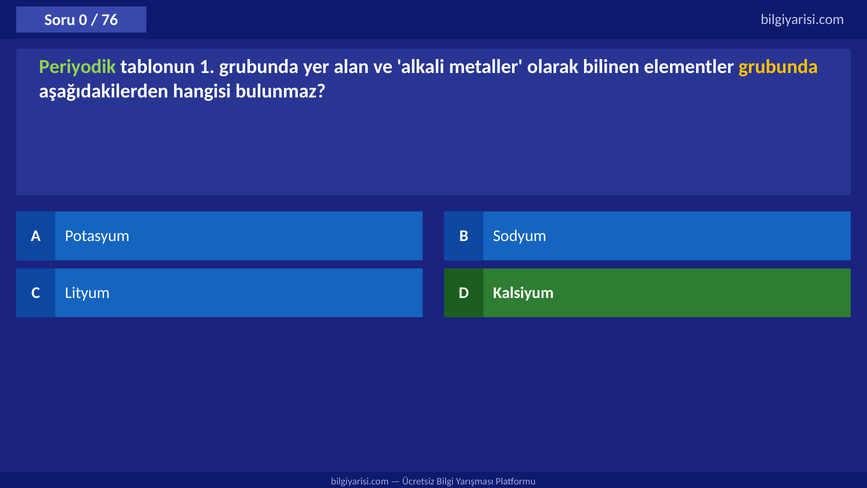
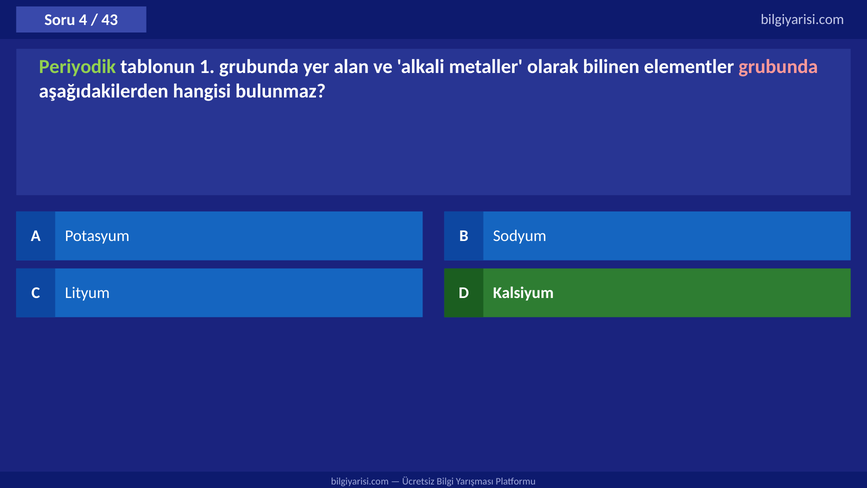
0: 0 -> 4 (83, 20)
76: 76 -> 43 (110, 20)
grubunda colour: yellow -> pink (778, 67)
